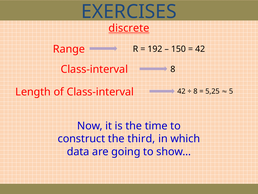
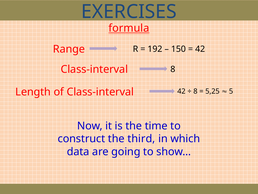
discrete: discrete -> formula (129, 28)
